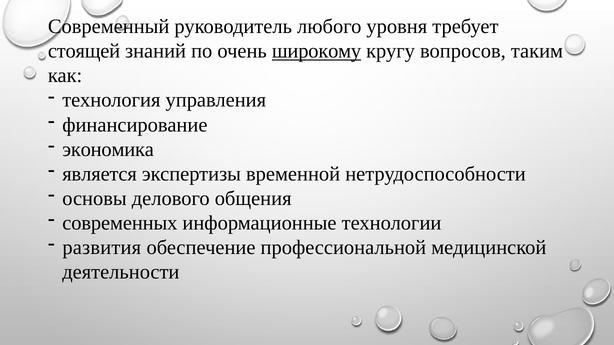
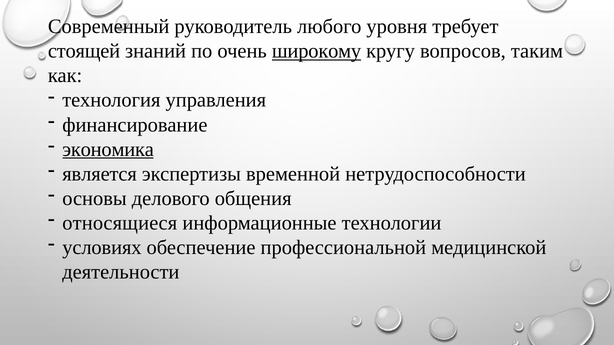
экономика underline: none -> present (108, 149)
современных: современных -> относящиеся (120, 223)
развития: развития -> условиях (102, 248)
